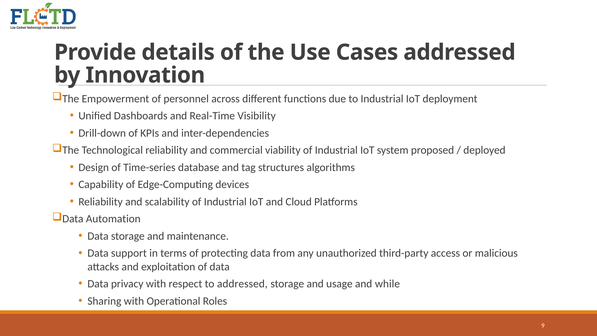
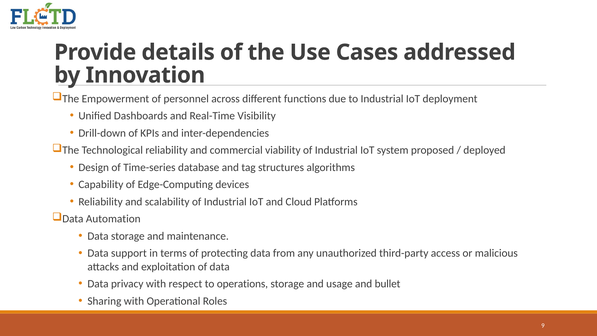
to addressed: addressed -> operations (242, 284)
while: while -> bullet (388, 284)
